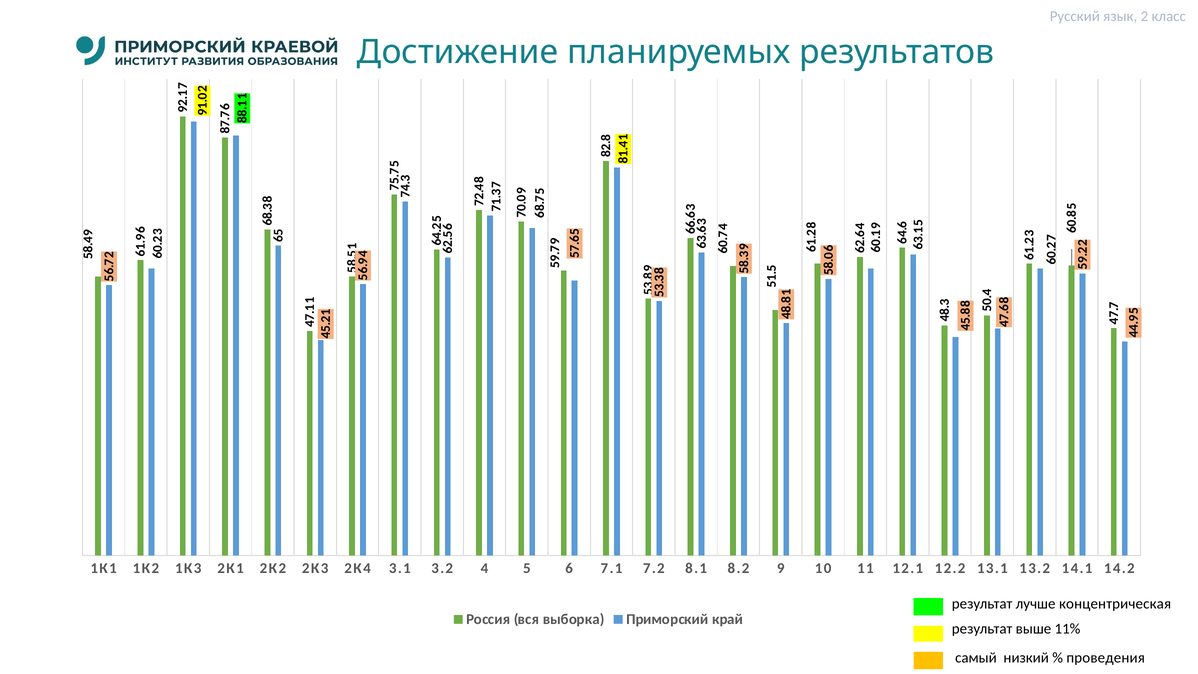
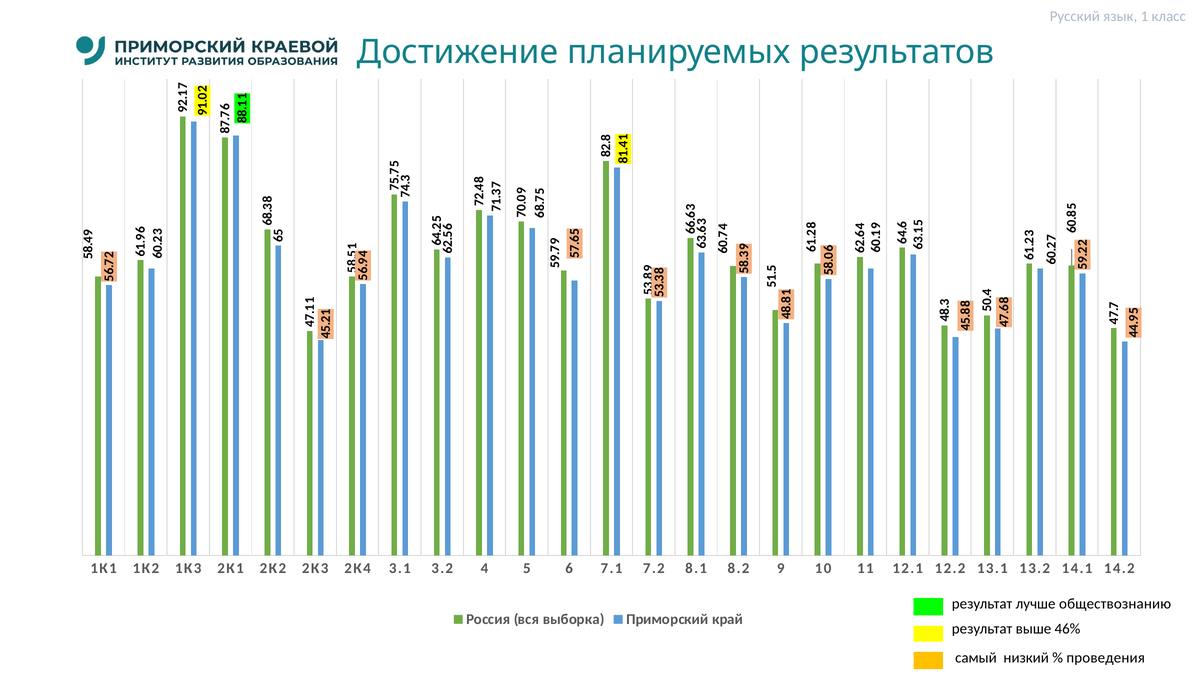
язык 2: 2 -> 1 (1145, 16)
концентрическая: концентрическая -> обществознанию (1115, 604)
11%: 11% -> 46% (1067, 629)
